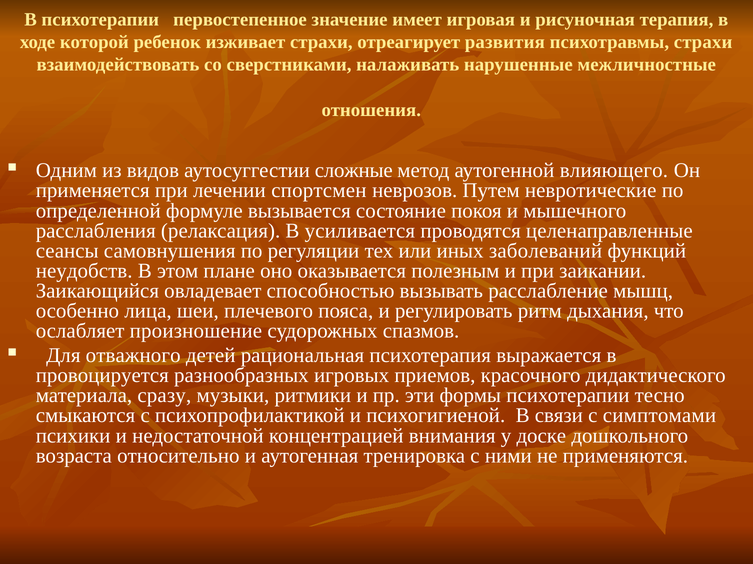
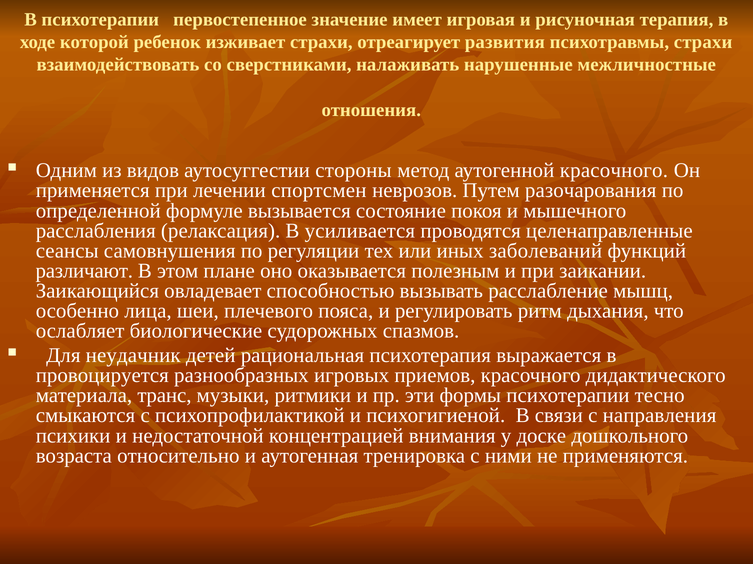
сложные: сложные -> стороны (354, 171)
аутогенной влияющего: влияющего -> красочного (614, 171)
невротические: невротические -> разочарования (591, 191)
неудобств: неудобств -> различают (84, 271)
произношение: произношение -> биологические (196, 332)
отважного: отважного -> неудачник (133, 356)
сразу: сразу -> транс (164, 396)
симптомами: симптомами -> направления (660, 416)
